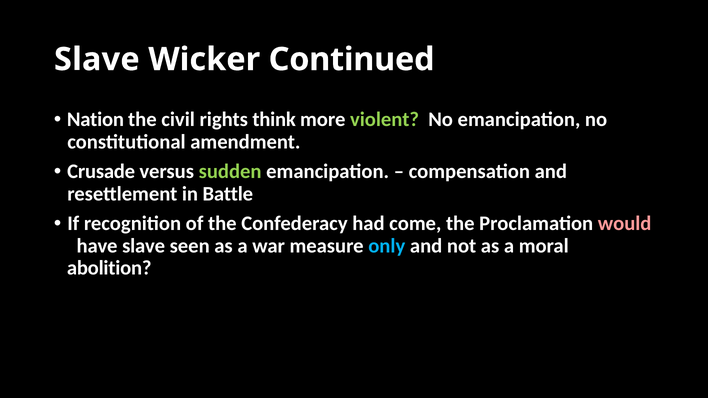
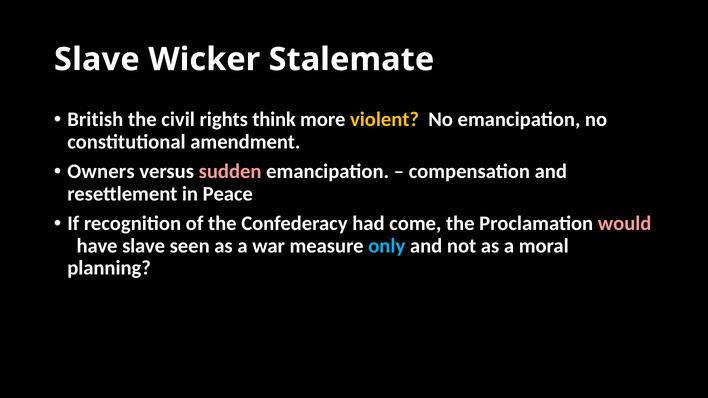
Continued: Continued -> Stalemate (351, 59)
Nation: Nation -> British (95, 120)
violent colour: light green -> yellow (385, 120)
Crusade: Crusade -> Owners (101, 172)
sudden colour: light green -> pink (230, 172)
Battle: Battle -> Peace (228, 194)
abolition: abolition -> planning (109, 268)
